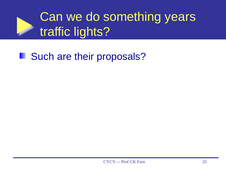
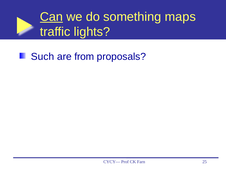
Can underline: none -> present (51, 17)
years: years -> maps (180, 17)
their: their -> from (84, 57)
